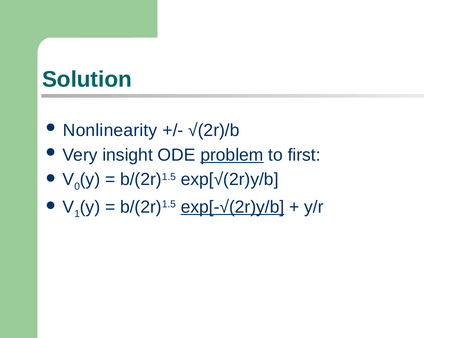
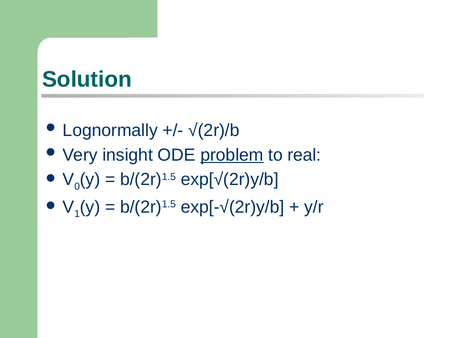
Nonlinearity: Nonlinearity -> Lognormally (110, 130)
first: first -> real (304, 155)
exp[-√(2r)y/b underline: present -> none (233, 207)
